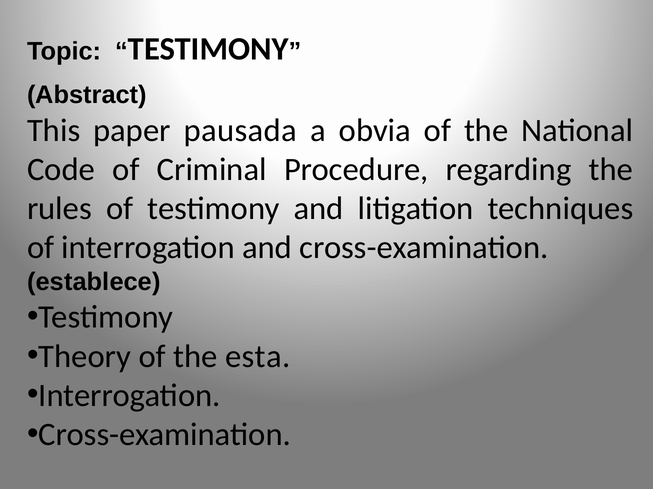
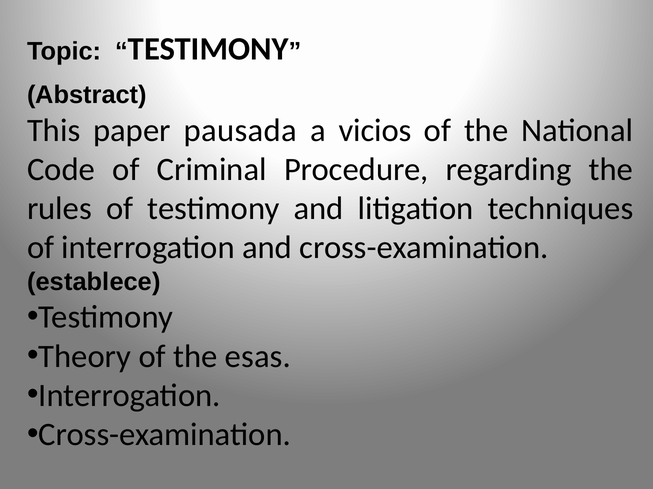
obvia: obvia -> vicios (375, 130)
esta: esta -> esas (258, 357)
